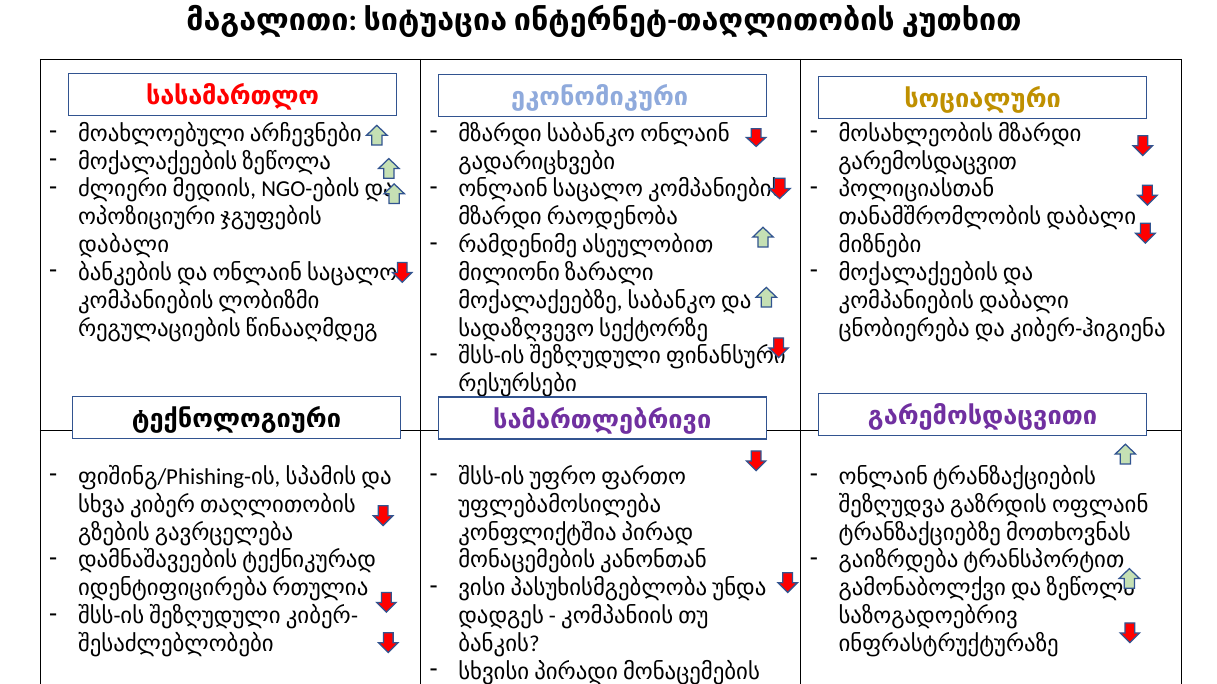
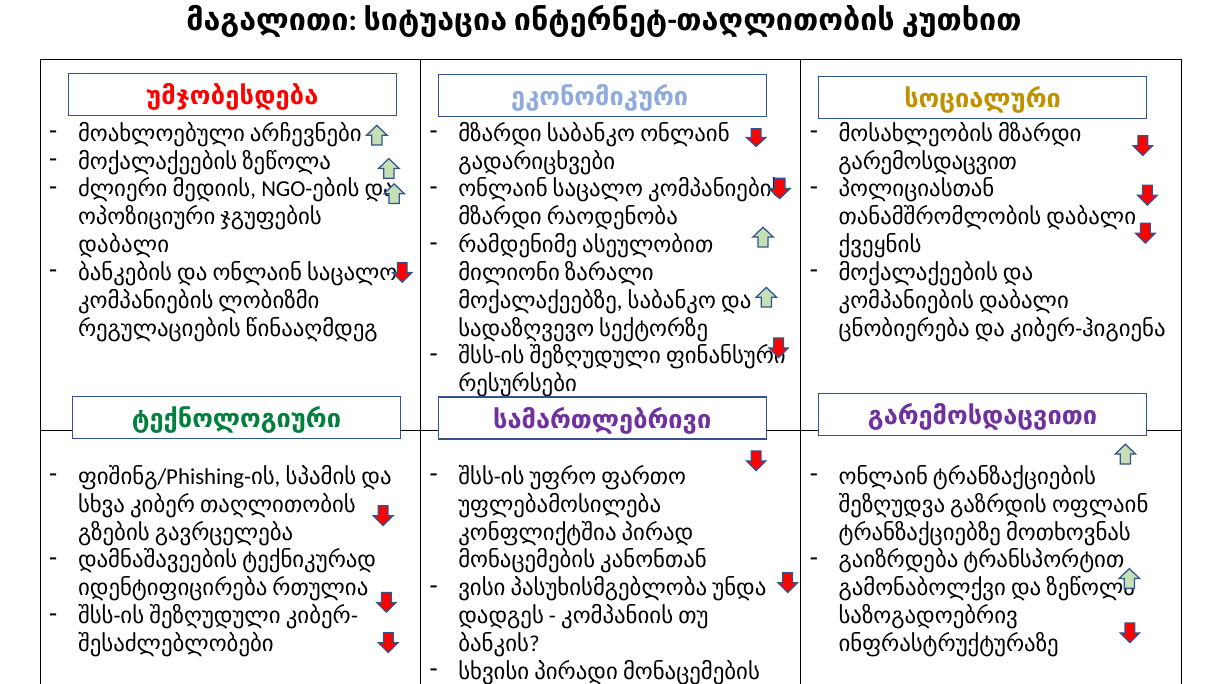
სასამართლო: სასამართლო -> უმჯობესდება (232, 96)
მიზნები: მიზნები -> ქვეყნის (880, 245)
ტექნოლოგიური colour: black -> green (236, 420)
